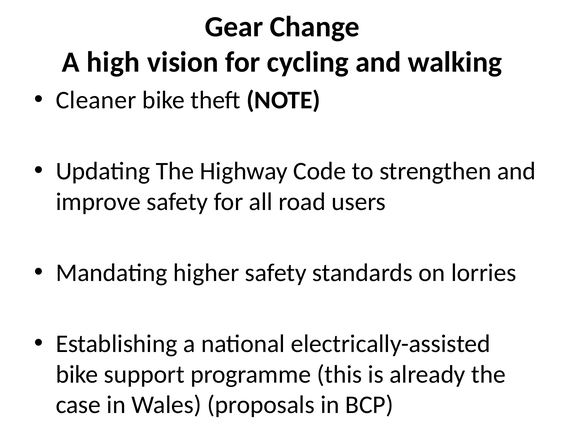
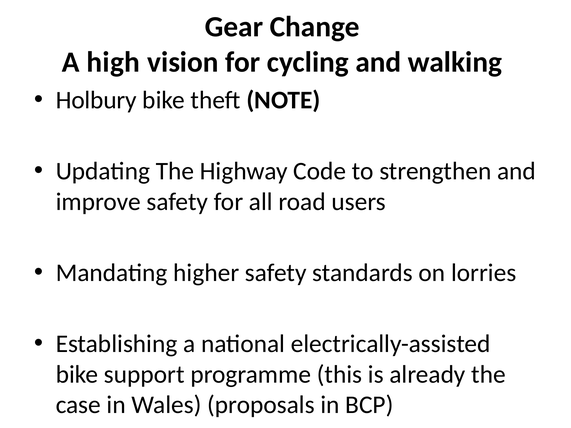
Cleaner: Cleaner -> Holbury (96, 100)
